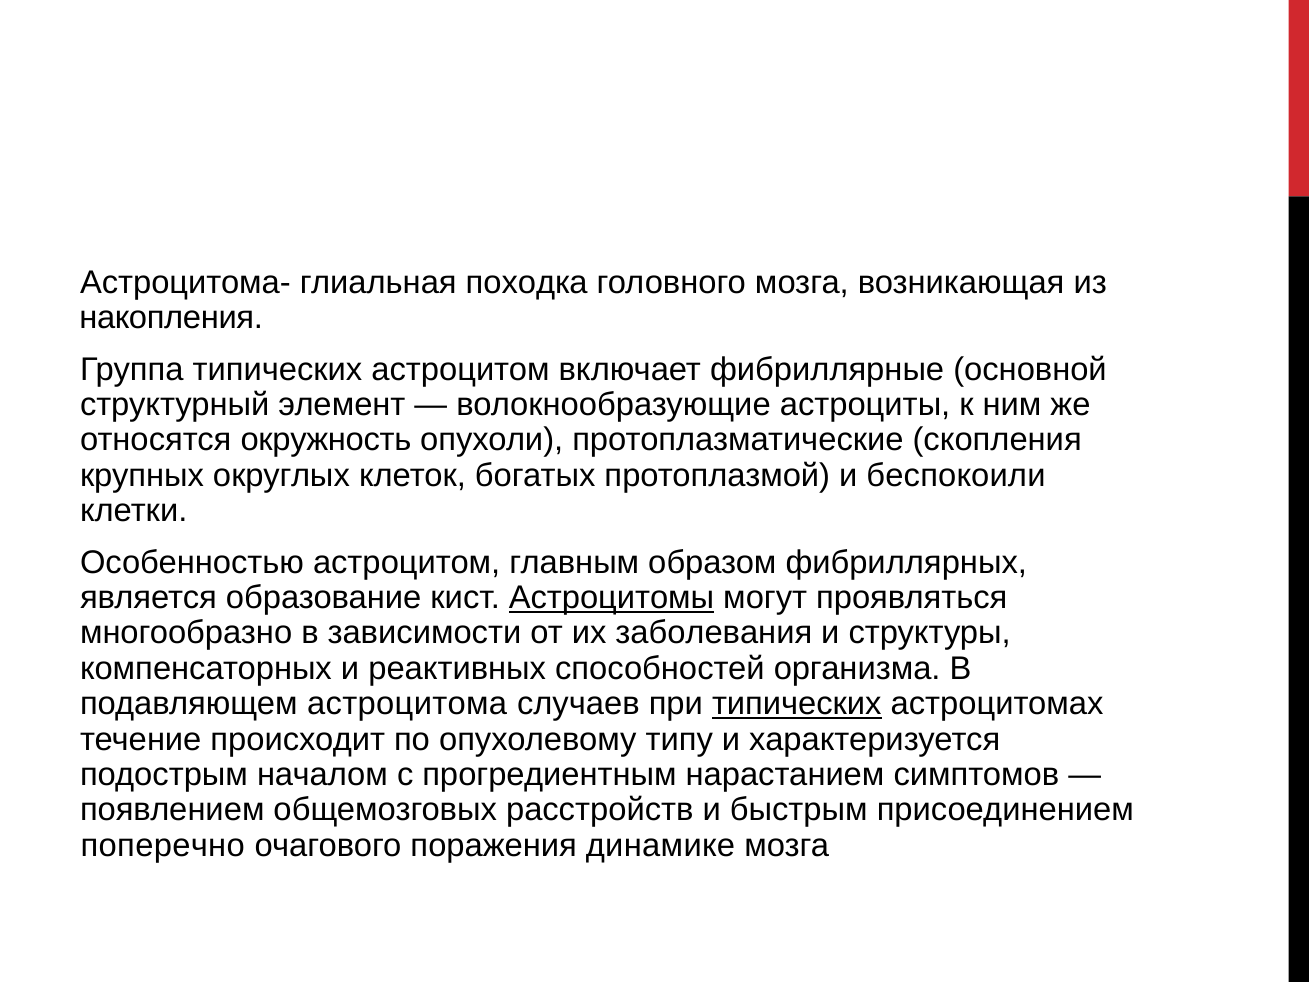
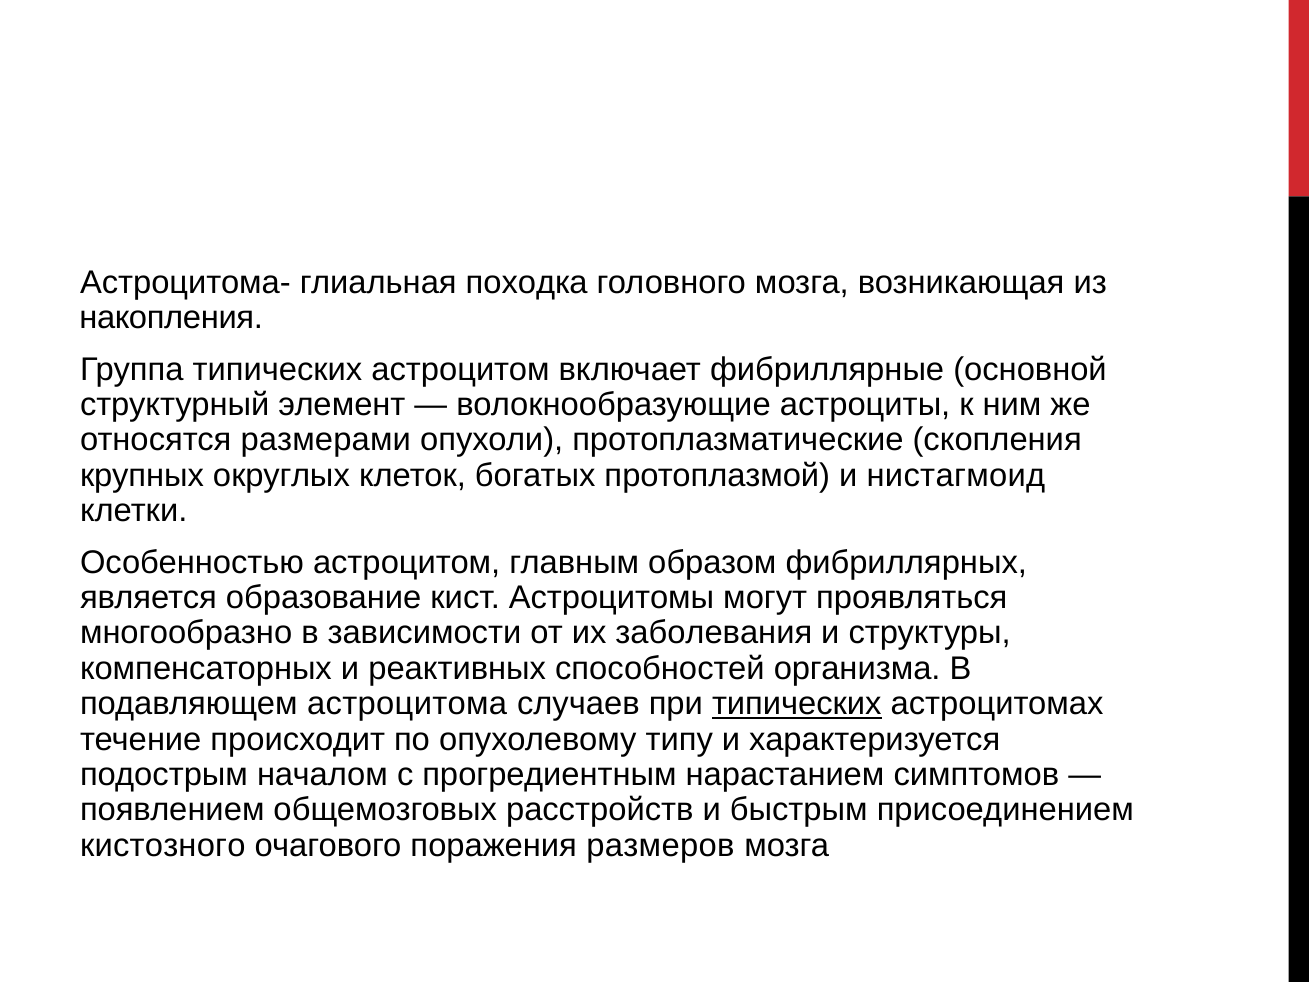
окружность: окружность -> размерами (326, 440)
беспокоили: беспокоили -> нистагмоид (956, 475)
Астроцитомы underline: present -> none (611, 598)
поперечно: поперечно -> кистозного (163, 845)
динамике: динамике -> размеров (660, 845)
